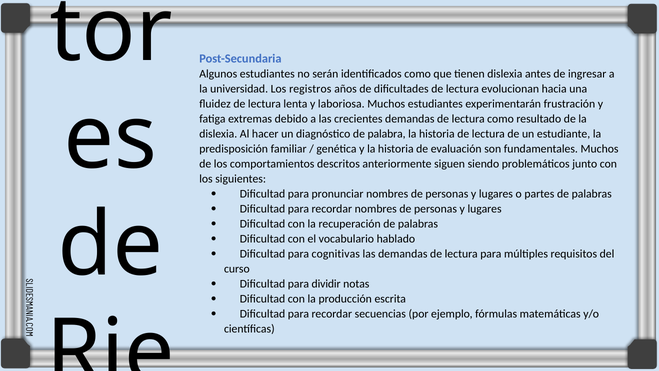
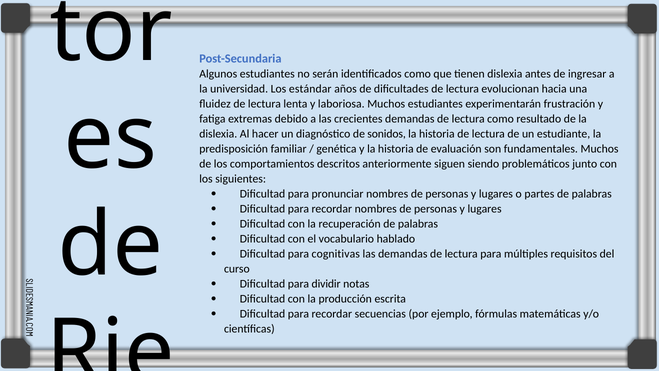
registros: registros -> estándar (310, 89)
palabra: palabra -> sonidos (387, 134)
